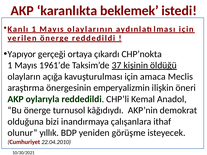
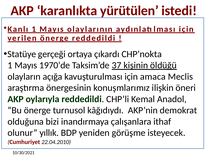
beklemek: beklemek -> yürütülen (129, 11)
Yapıyor: Yapıyor -> Statüye (22, 54)
1961’de: 1961’de -> 1970’de (55, 65)
emperyalizmin: emperyalizmin -> konuşmlarımız (122, 88)
